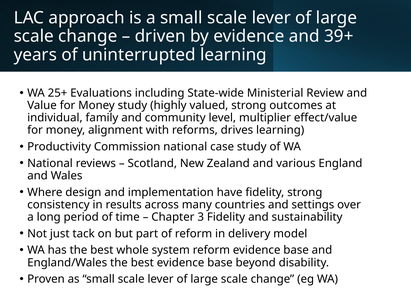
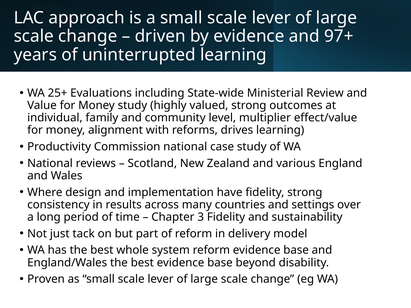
39+: 39+ -> 97+ (339, 36)
